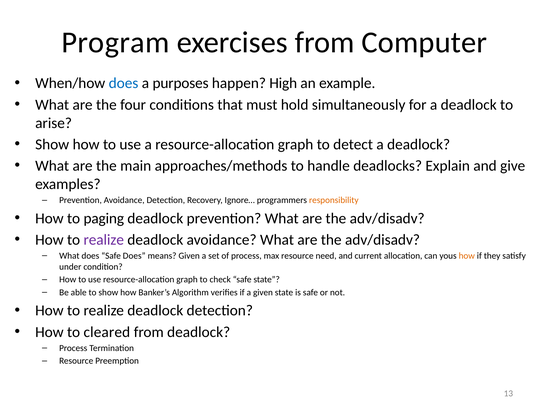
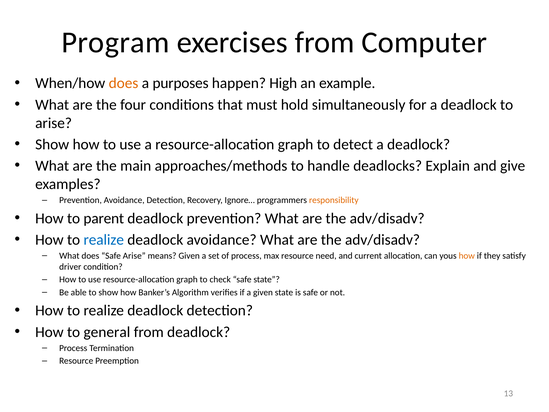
does colour: blue -> orange (124, 83)
paging: paging -> parent (104, 218)
realize colour: purple -> blue (104, 240)
Safe Does: Does -> Arise (134, 256)
under: under -> driver (70, 267)
cleared: cleared -> general (107, 332)
